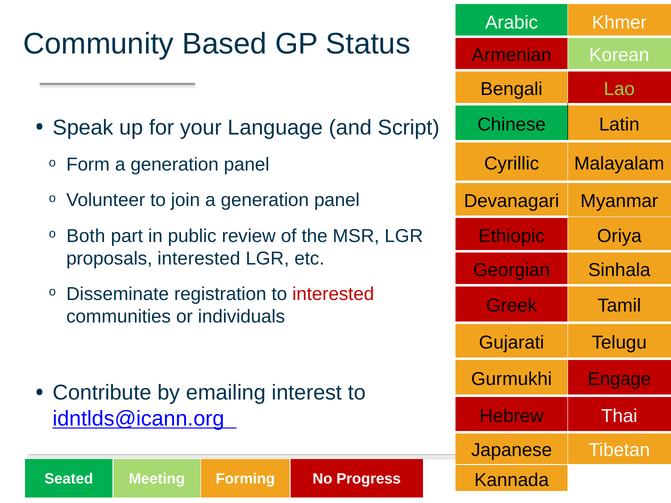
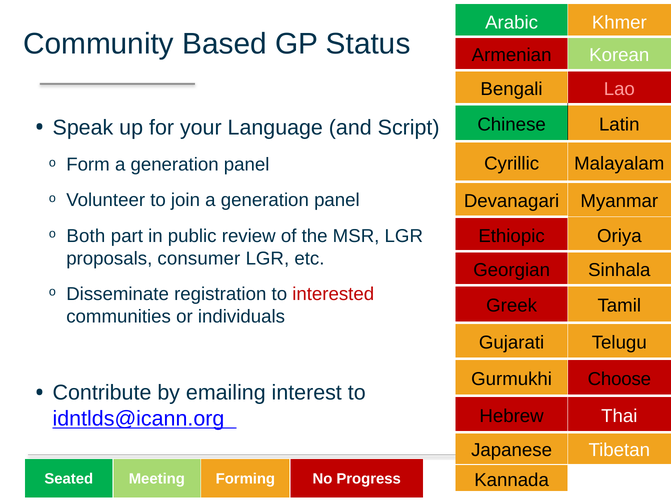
Lao colour: light green -> pink (619, 89)
proposals interested: interested -> consumer (199, 258)
Engage: Engage -> Choose (619, 379)
